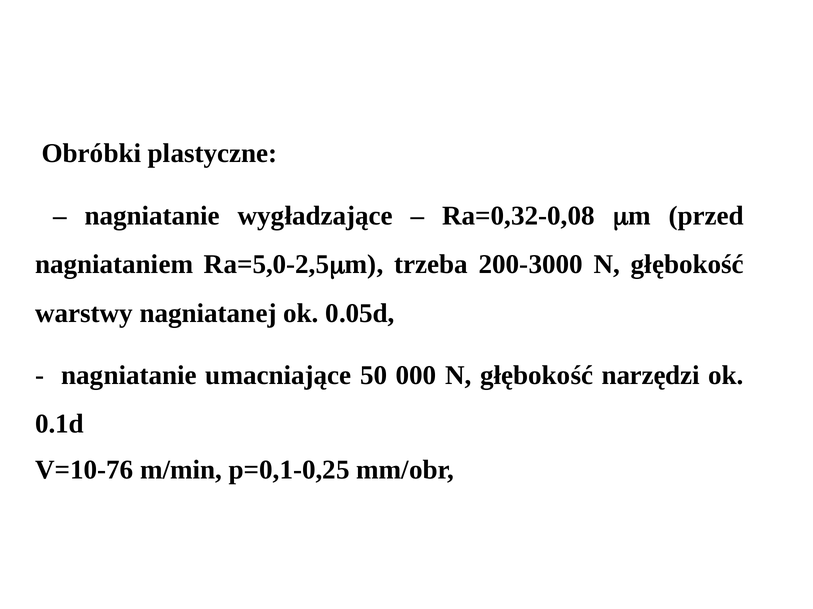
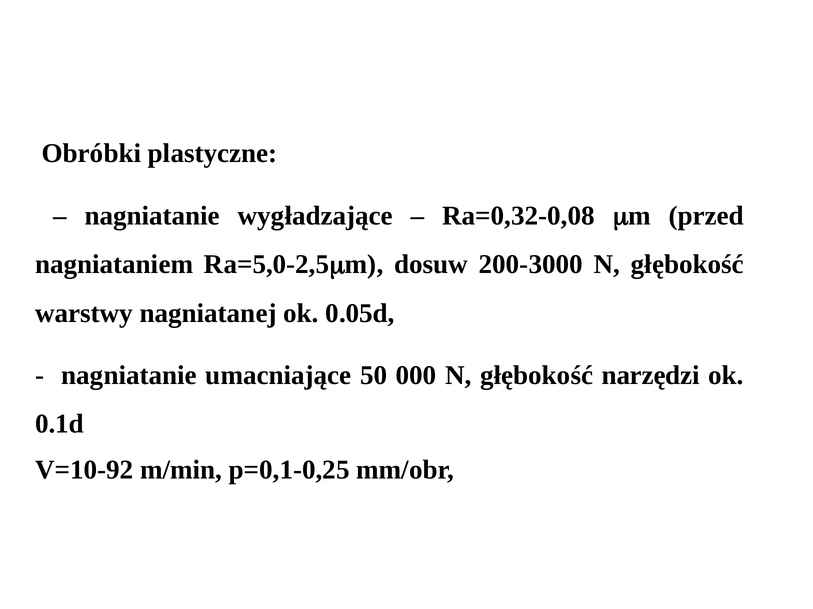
trzeba: trzeba -> dosuw (431, 265)
V=10-76: V=10-76 -> V=10-92 (84, 471)
